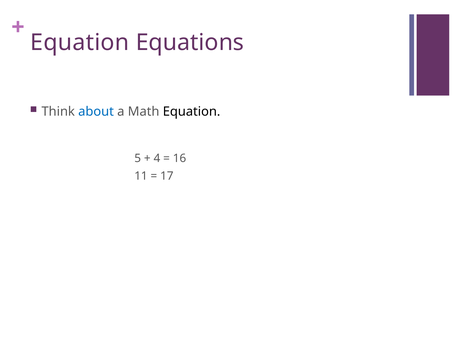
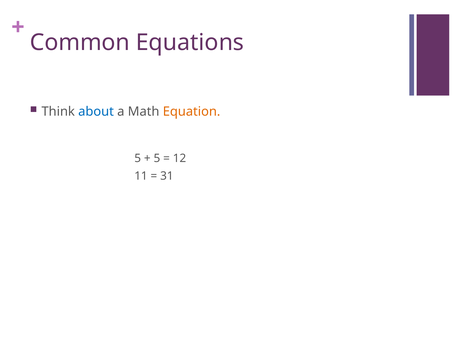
Equation: Equation -> Common (80, 42)
Equation colour: black -> orange (192, 111)
4: 4 -> 5 (157, 158)
16: 16 -> 12 (180, 158)
17: 17 -> 31 (167, 176)
